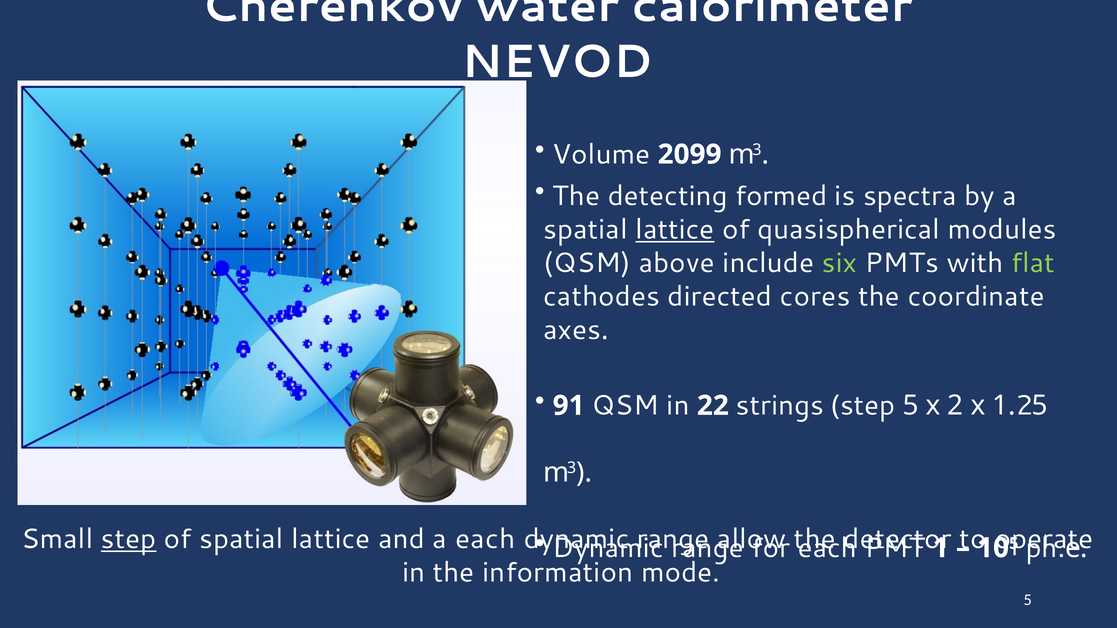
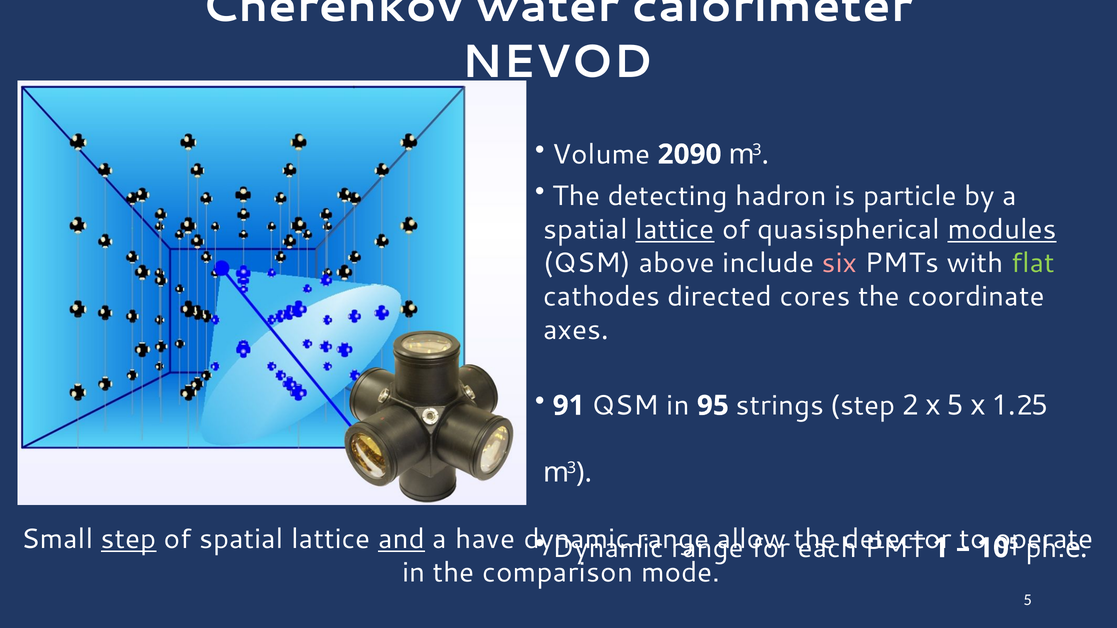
2099: 2099 -> 2090 (690, 154)
formed: formed -> hadron (781, 196)
spectra: spectra -> particle (910, 196)
modules underline: none -> present (1002, 230)
six colour: light green -> pink (839, 263)
22: 22 -> 95 (713, 406)
step 5: 5 -> 2 (911, 406)
x 2: 2 -> 5 (955, 406)
and underline: none -> present (401, 539)
a each: each -> have (485, 539)
information: information -> comparison (558, 573)
